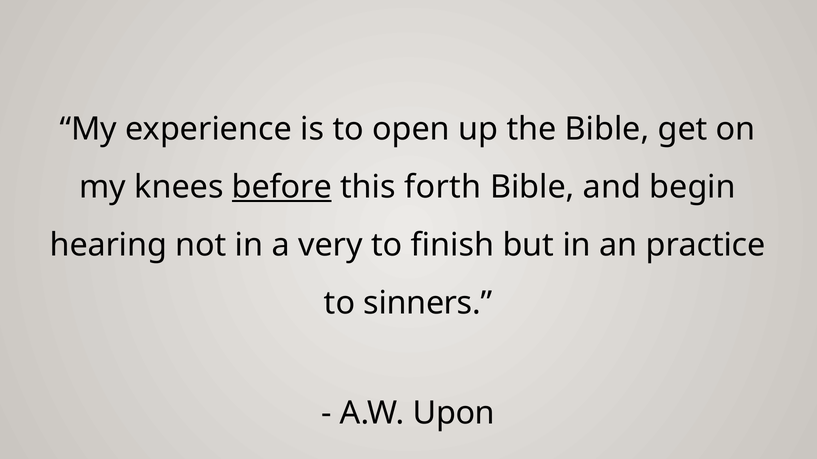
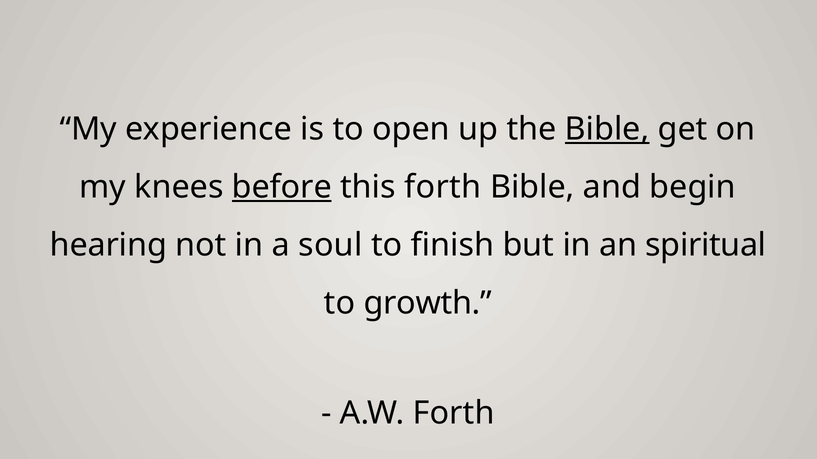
Bible underline: none -> present (607, 129)
very: very -> soul (330, 245)
practice: practice -> spiritual (706, 245)
sinners: sinners -> growth (428, 304)
A.W Upon: Upon -> Forth (454, 414)
